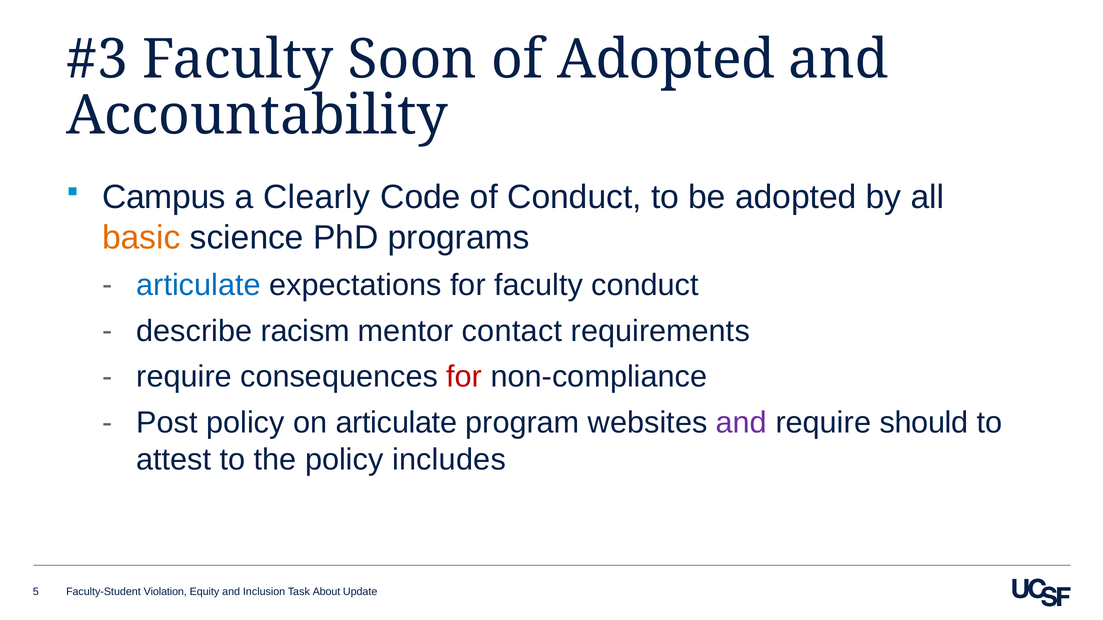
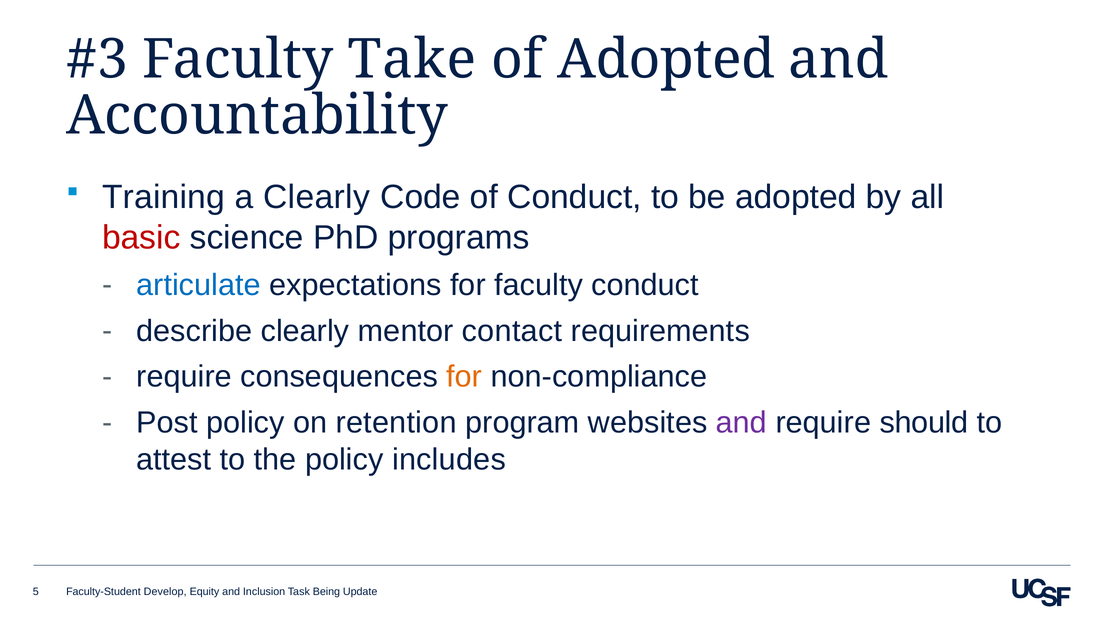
Soon: Soon -> Take (412, 60)
Campus: Campus -> Training (164, 197)
basic colour: orange -> red (141, 238)
describe racism: racism -> clearly (305, 331)
for colour: red -> orange (464, 377)
on articulate: articulate -> retention (396, 423)
Violation: Violation -> Develop (165, 592)
About: About -> Being (326, 592)
